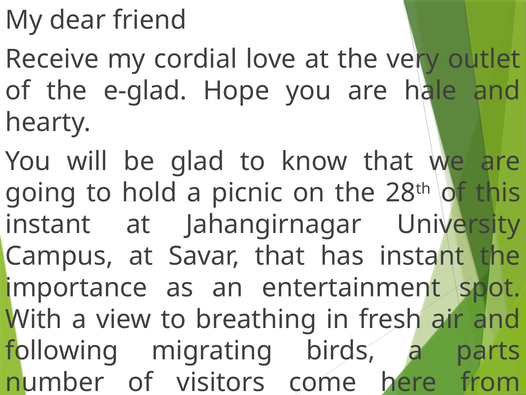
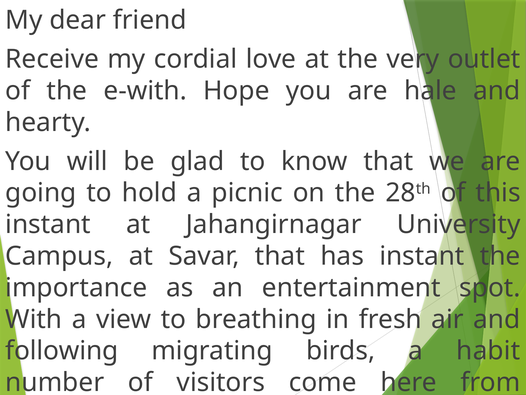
e-glad: e-glad -> e-with (145, 91)
parts: parts -> habit (488, 350)
